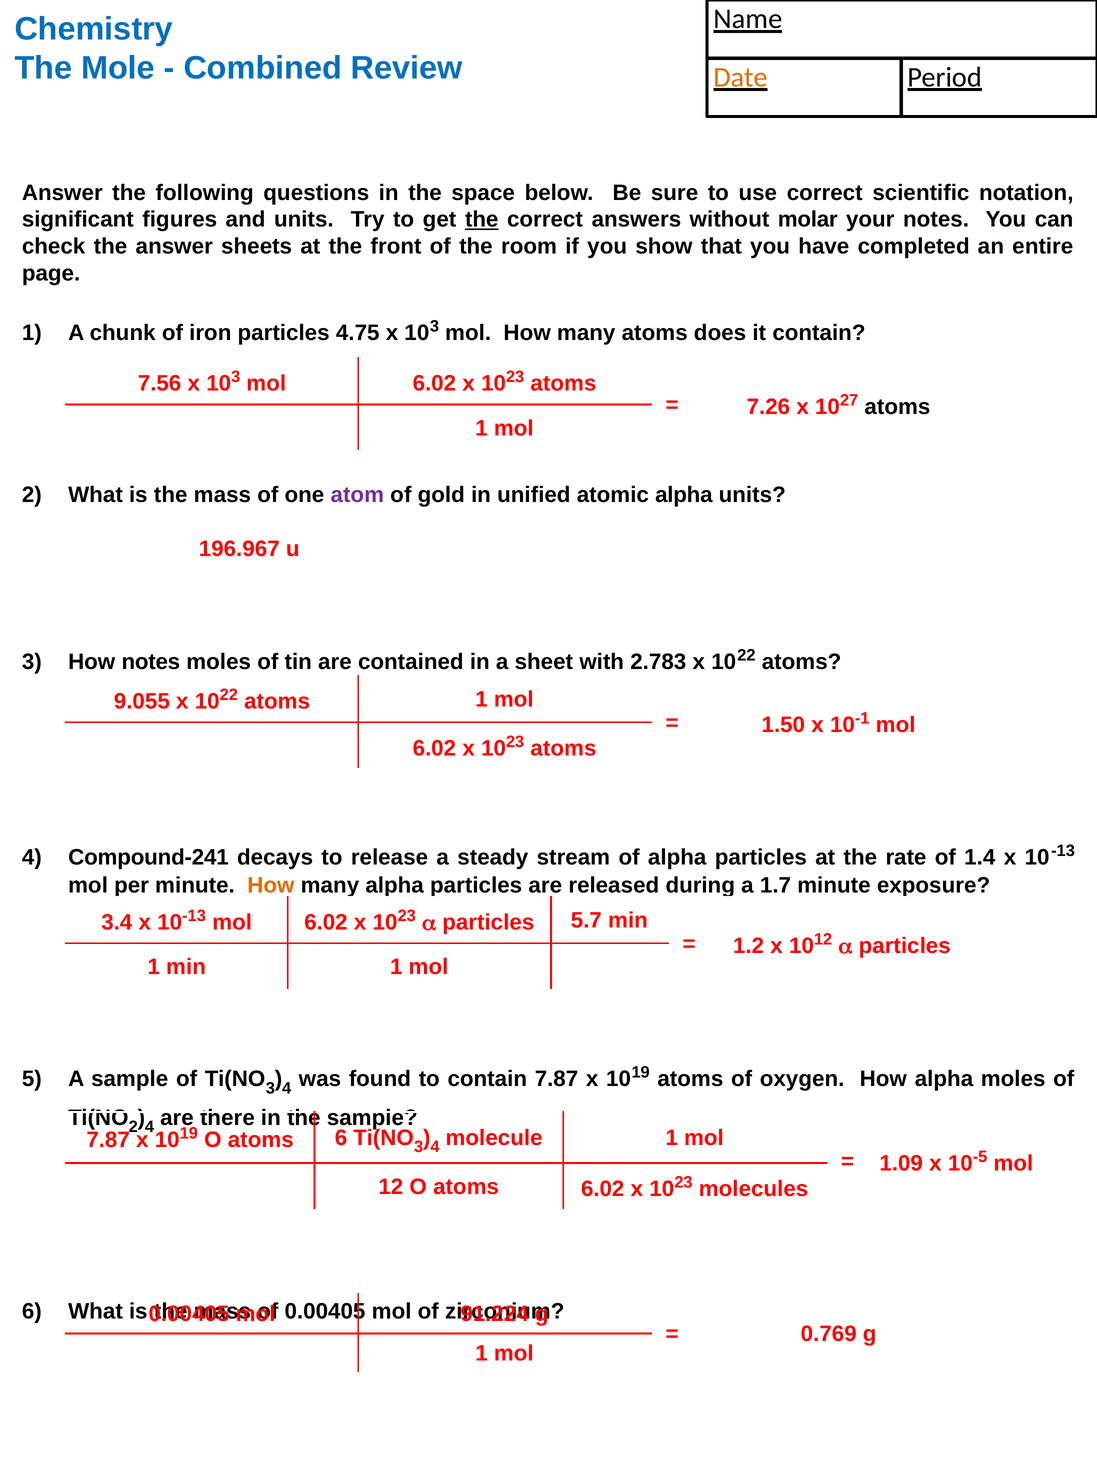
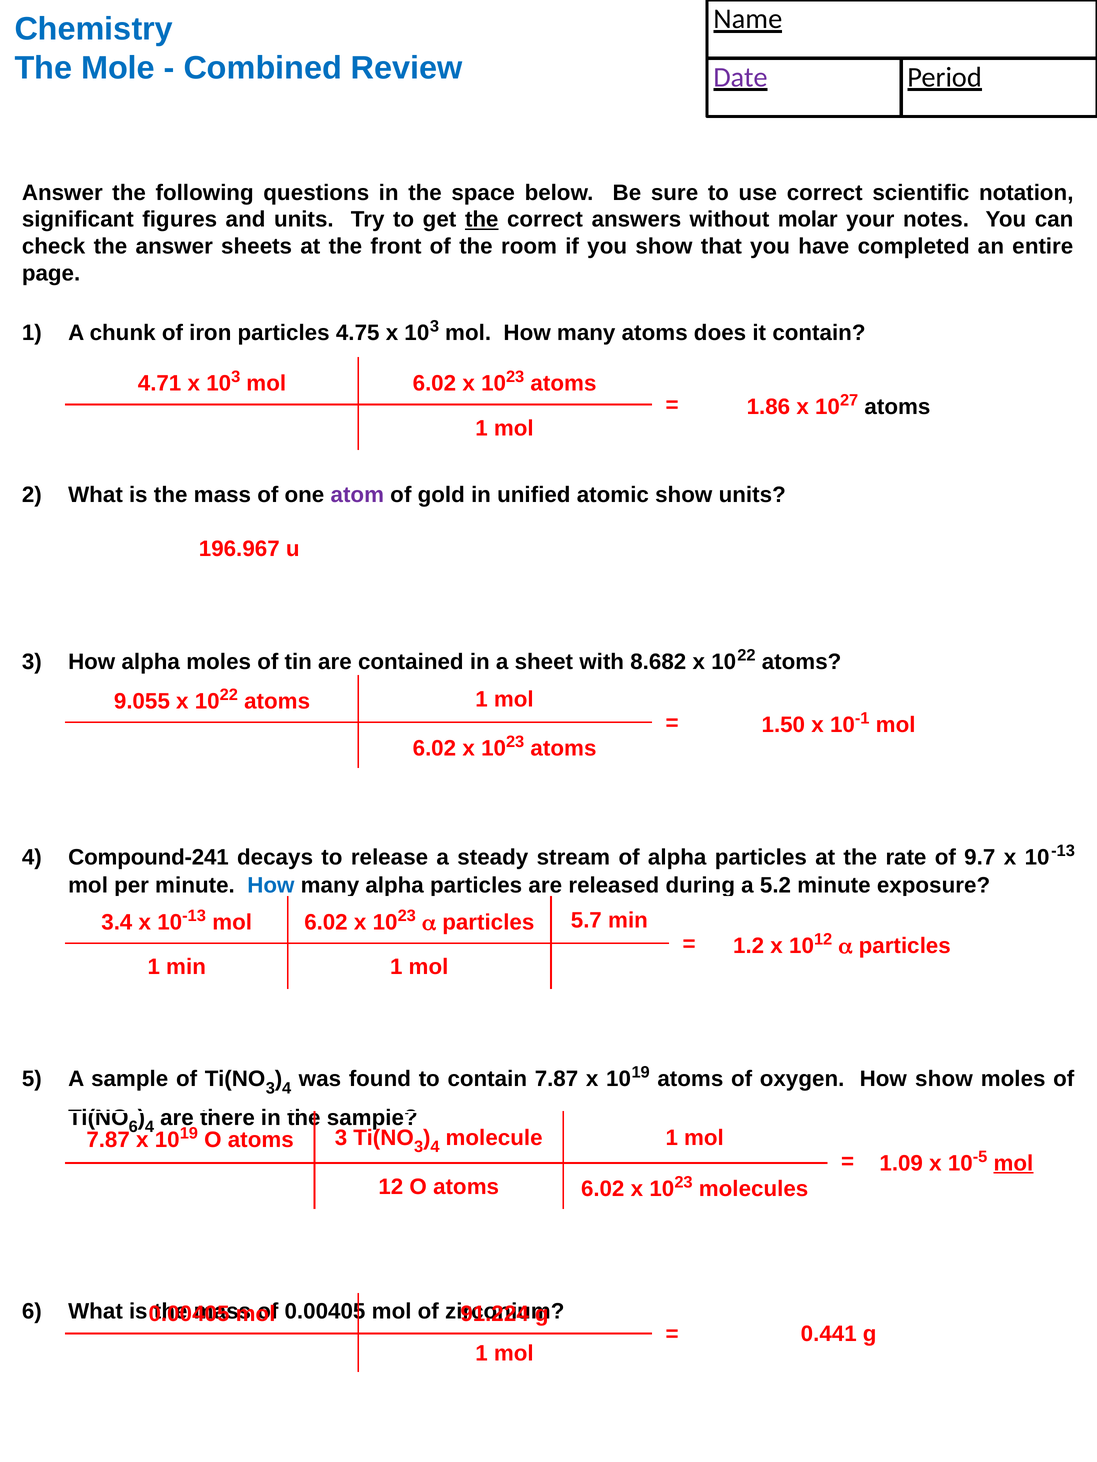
Date colour: orange -> purple (740, 77)
7.56: 7.56 -> 4.71 (160, 384)
7.26: 7.26 -> 1.86 (768, 407)
atomic alpha: alpha -> show (684, 495)
How notes: notes -> alpha (151, 662)
2.783: 2.783 -> 8.682 (658, 662)
1.4: 1.4 -> 9.7 (980, 858)
How colour: orange -> blue (271, 886)
1.7: 1.7 -> 5.2 (775, 886)
How alpha: alpha -> show (944, 1080)
2: 2 -> 6 (133, 1127)
atoms 6: 6 -> 3 (341, 1138)
mol underline: none -> present (1013, 1164)
0.769: 0.769 -> 0.441 (829, 1334)
